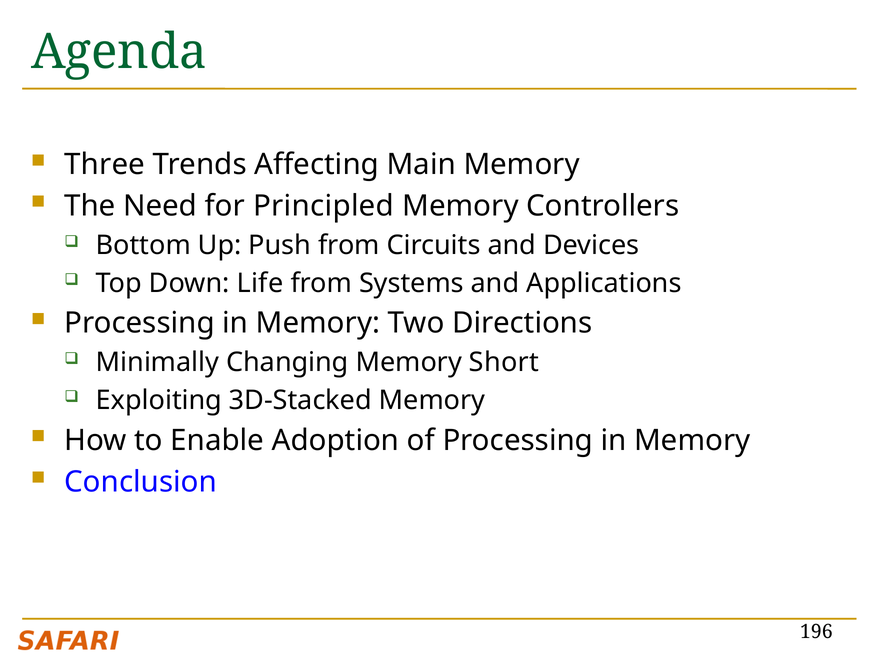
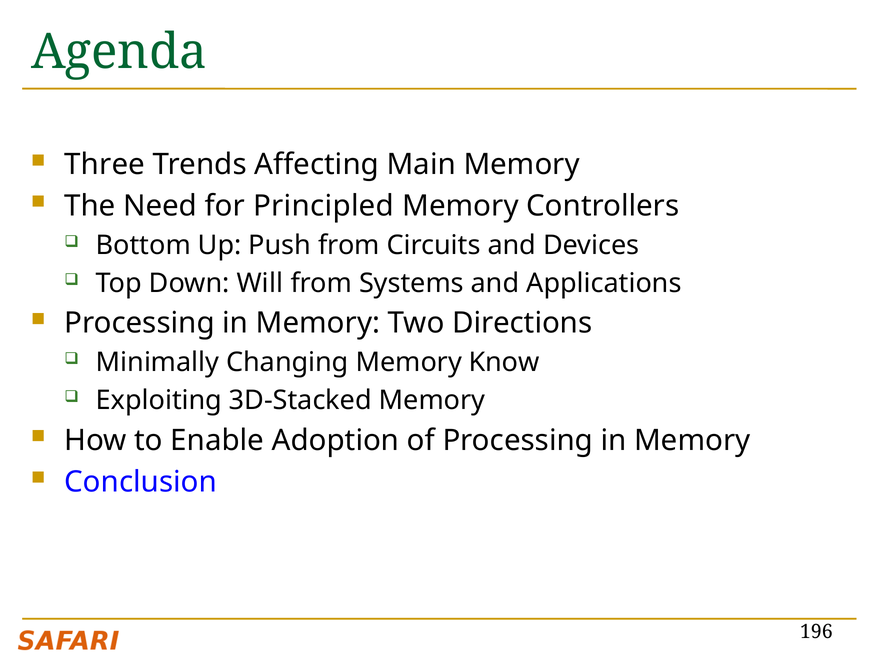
Life: Life -> Will (260, 283)
Short: Short -> Know (504, 362)
